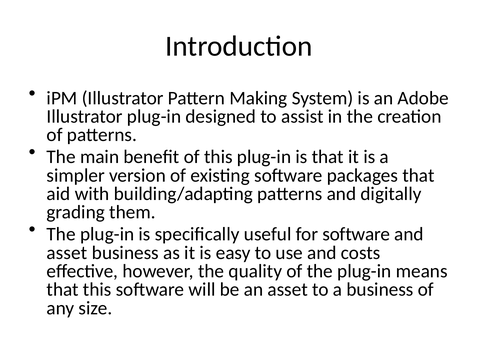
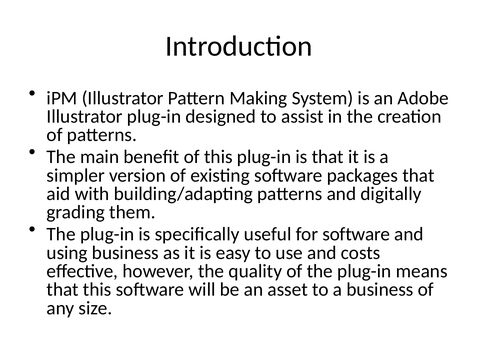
asset: asset -> using (67, 253)
